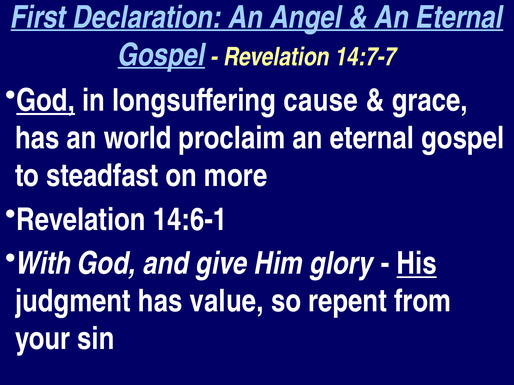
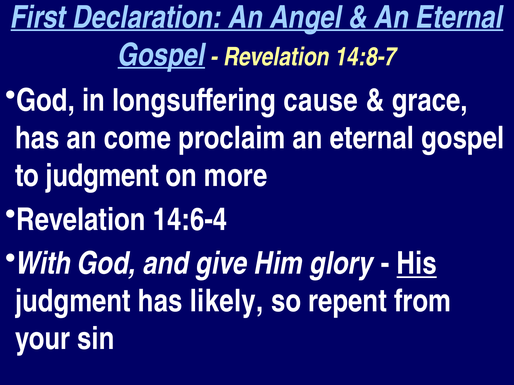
14:7-7: 14:7-7 -> 14:8-7 (366, 57)
God underline: present -> none (46, 101)
world: world -> come (137, 138)
to steadfast: steadfast -> judgment (102, 176)
14:6-1: 14:6-1 -> 14:6-4 (190, 220)
value: value -> likely (227, 302)
